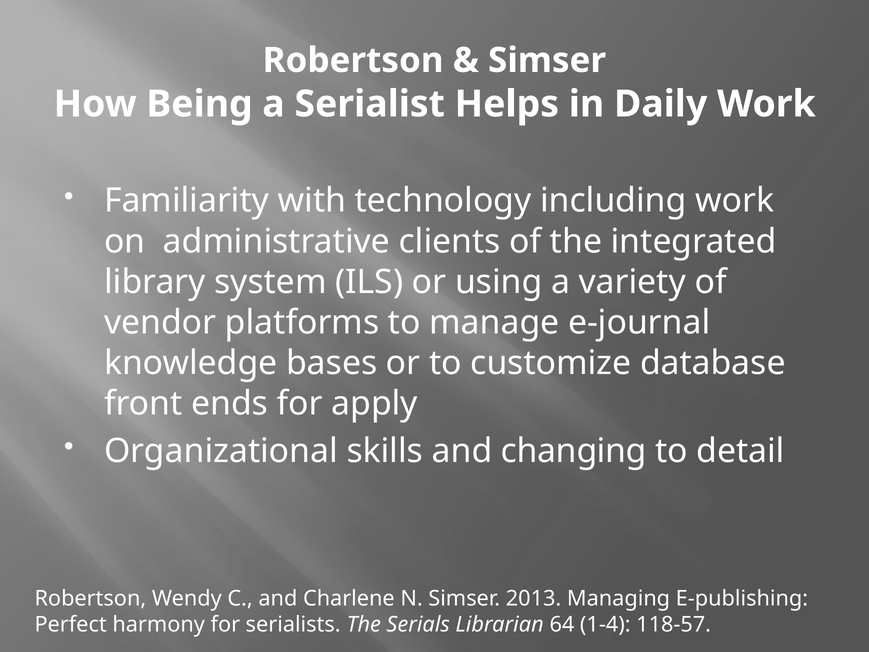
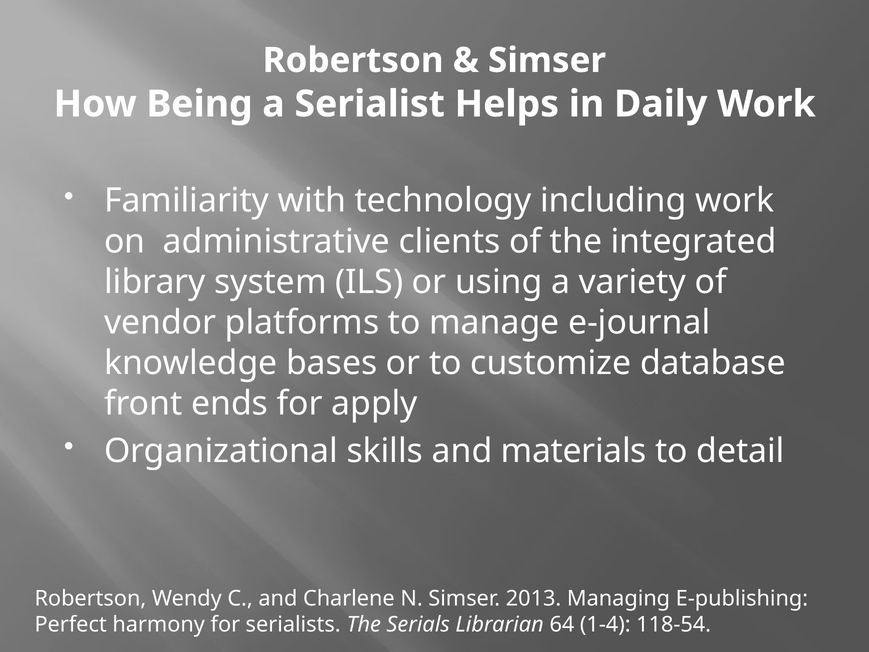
changing: changing -> materials (574, 451)
118-57: 118-57 -> 118-54 (674, 624)
